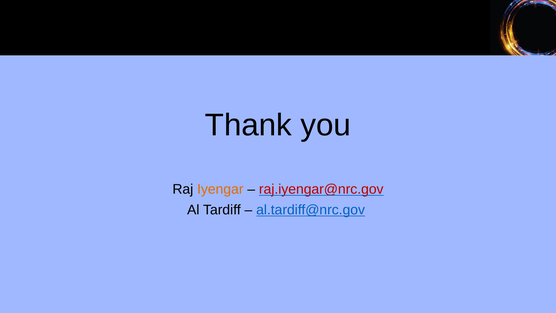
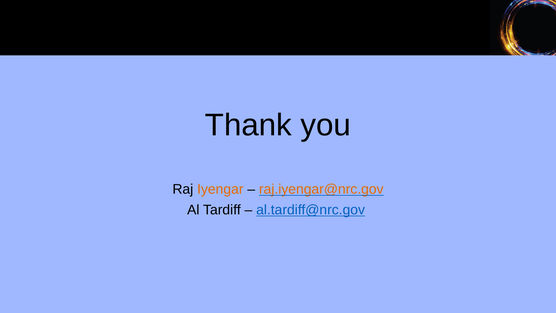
raj.iyengar@nrc.gov colour: red -> orange (321, 189)
